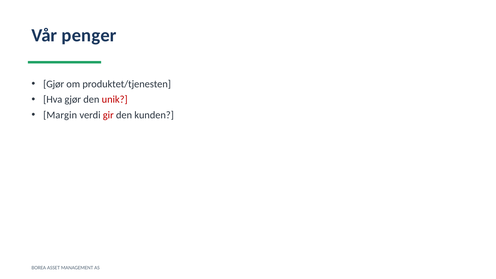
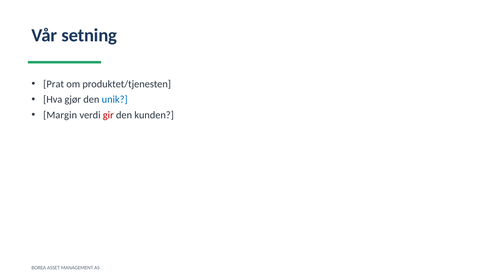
penger: penger -> setning (89, 35)
Gjør: Gjør -> Prat (54, 84)
unik colour: red -> blue (115, 100)
